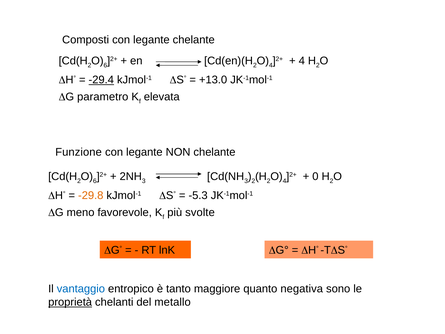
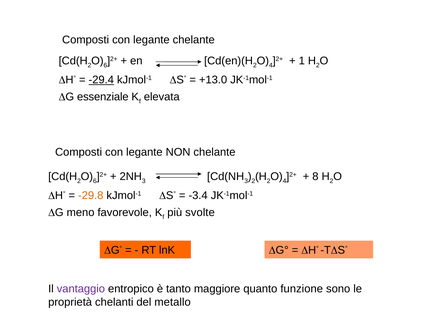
4: 4 -> 1 (302, 61)
parametro: parametro -> essenziale (103, 97)
Funzione: Funzione -> Composti (79, 152)
0: 0 -> 8 (315, 177)
-5.3: -5.3 -> -3.4 (198, 195)
vantaggio colour: blue -> purple (81, 289)
negativa: negativa -> funzione (302, 289)
proprietà underline: present -> none (70, 302)
